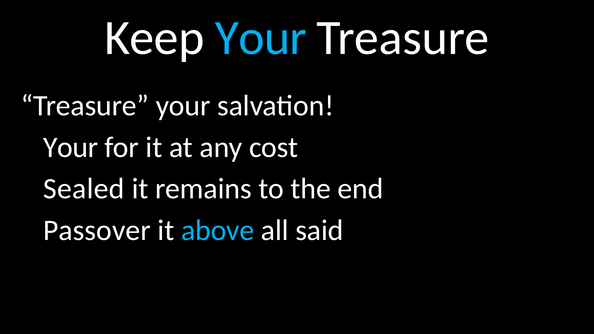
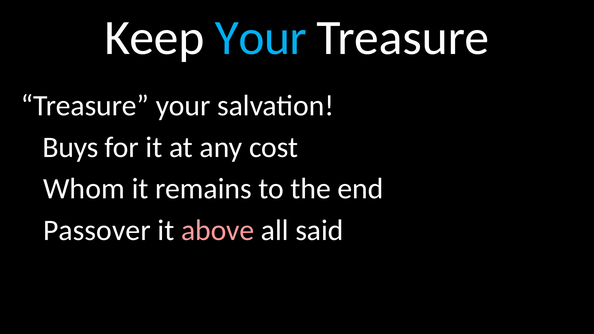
Your: Your -> Buys (71, 147)
Sealed: Sealed -> Whom (84, 189)
above colour: light blue -> pink (218, 231)
